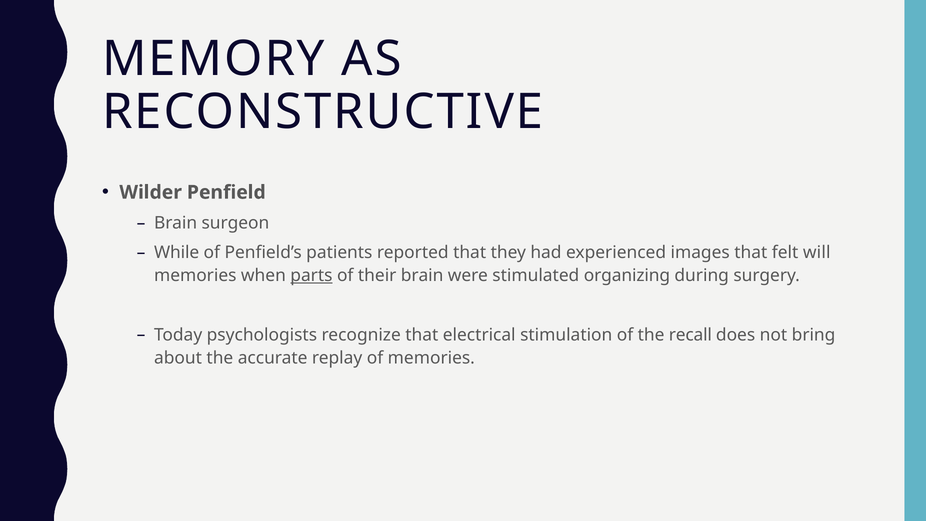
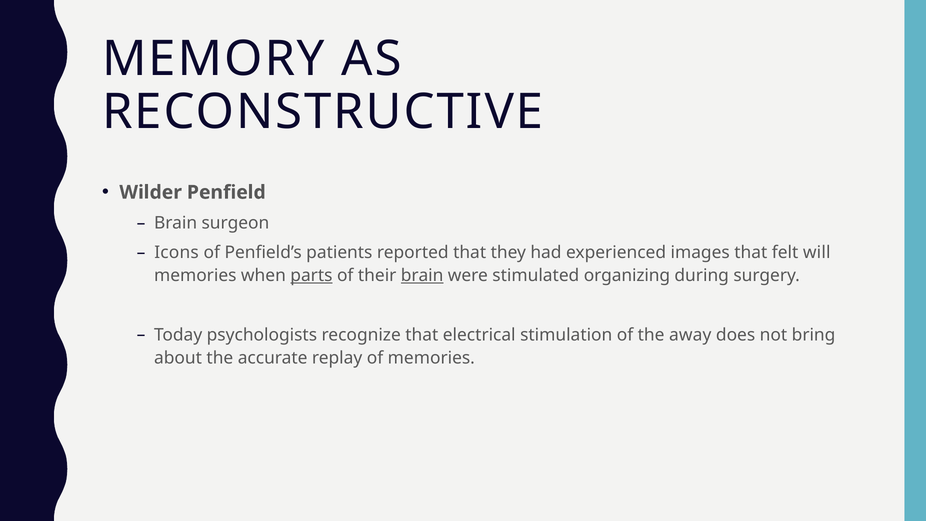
While: While -> Icons (176, 253)
brain underline: none -> present (422, 276)
recall: recall -> away (690, 335)
